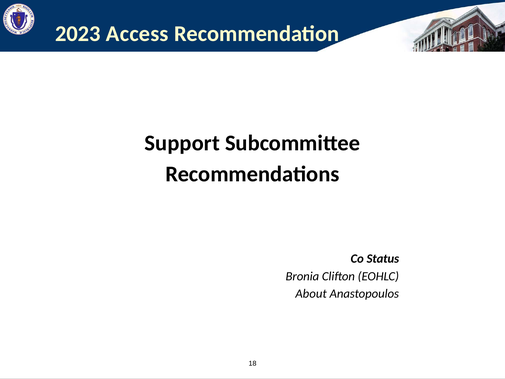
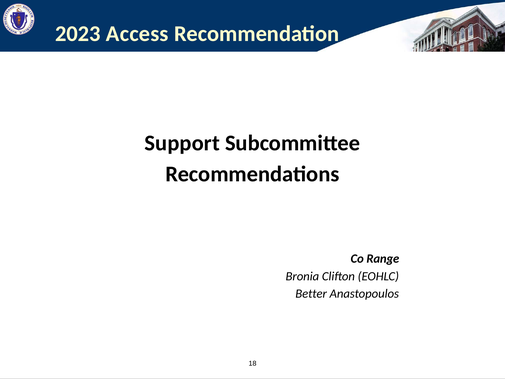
Status: Status -> Range (383, 259)
About: About -> Better (311, 293)
